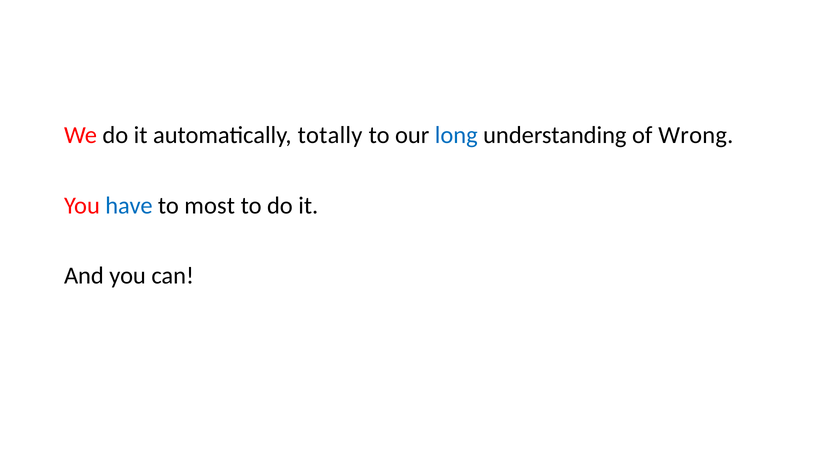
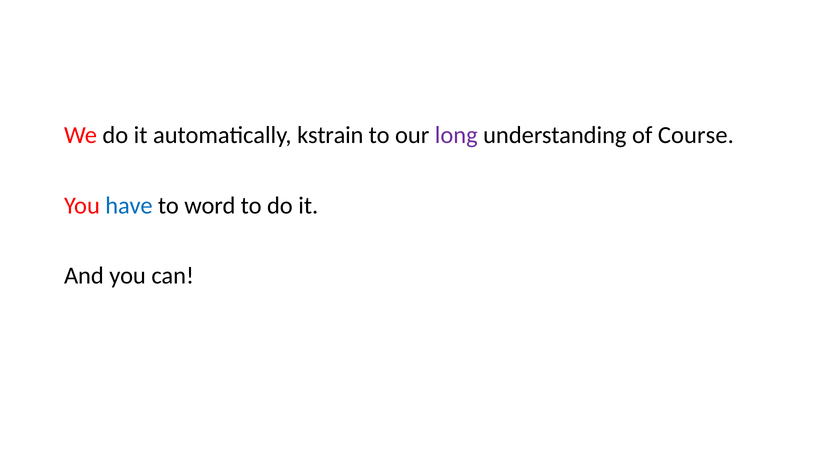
totally: totally -> kstrain (330, 135)
long colour: blue -> purple (456, 135)
Wrong: Wrong -> Course (696, 135)
most: most -> word (210, 206)
